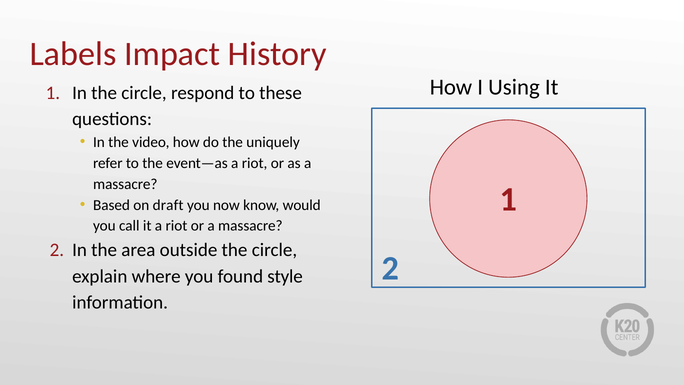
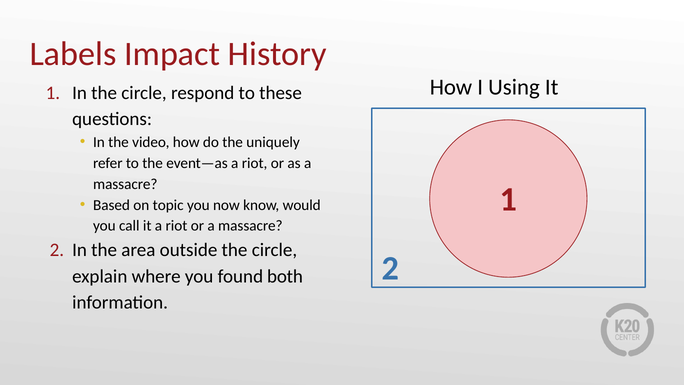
draft: draft -> topic (168, 205)
style: style -> both (285, 276)
